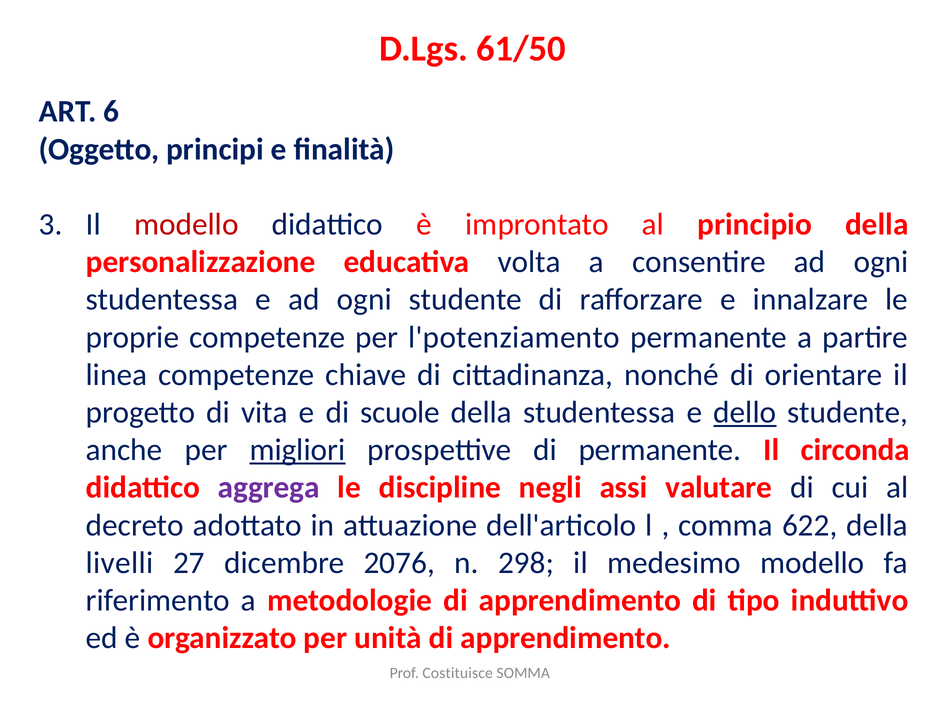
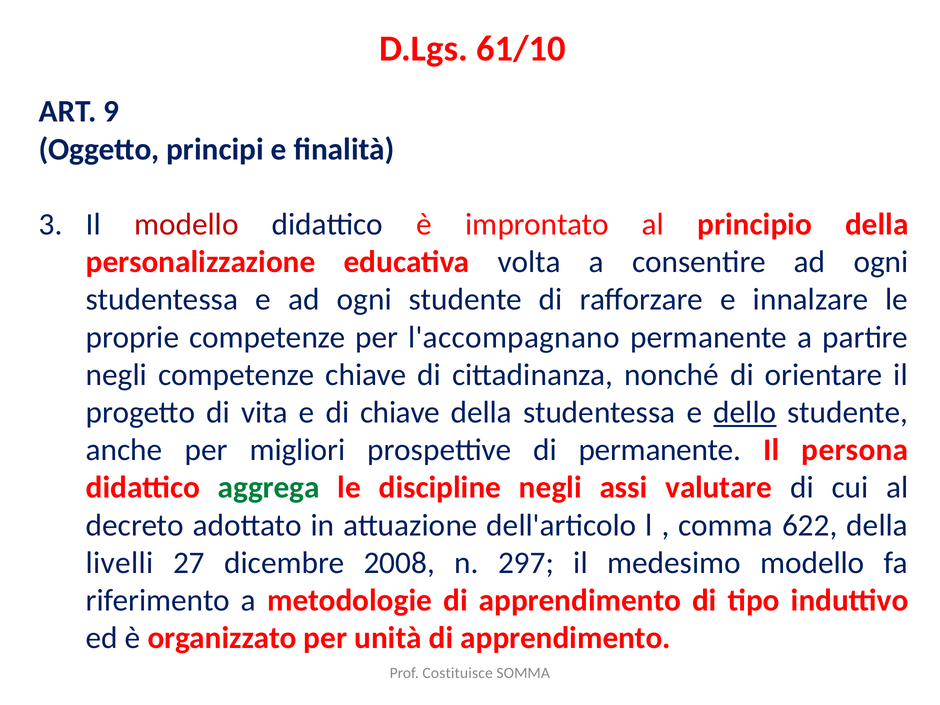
61/50: 61/50 -> 61/10 (521, 48)
6: 6 -> 9 (111, 112)
l'potenziamento: l'potenziamento -> l'accompagnano (514, 337)
linea: linea -> negli (116, 375)
di scuole: scuole -> chiave (400, 412)
migliori underline: present -> none (297, 450)
circonda: circonda -> persona (855, 450)
aggrega colour: purple -> green (269, 488)
2076: 2076 -> 2008 (399, 563)
298: 298 -> 297 (526, 563)
